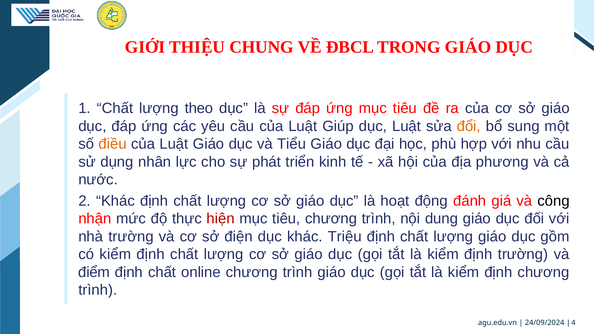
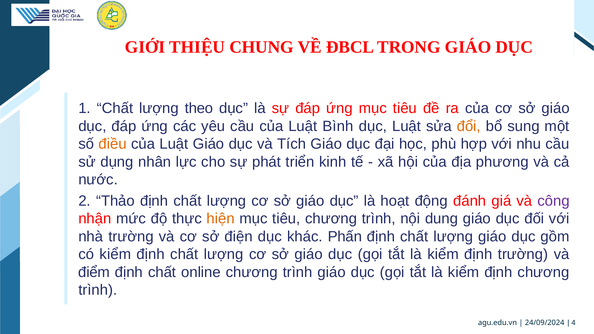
Giúp: Giúp -> Bình (338, 126)
Tiểu: Tiểu -> Tích (292, 144)
2 Khác: Khác -> Thảo (115, 201)
công colour: black -> purple (554, 201)
hiện colour: red -> orange (221, 219)
Triệu: Triệu -> Phấn (345, 237)
